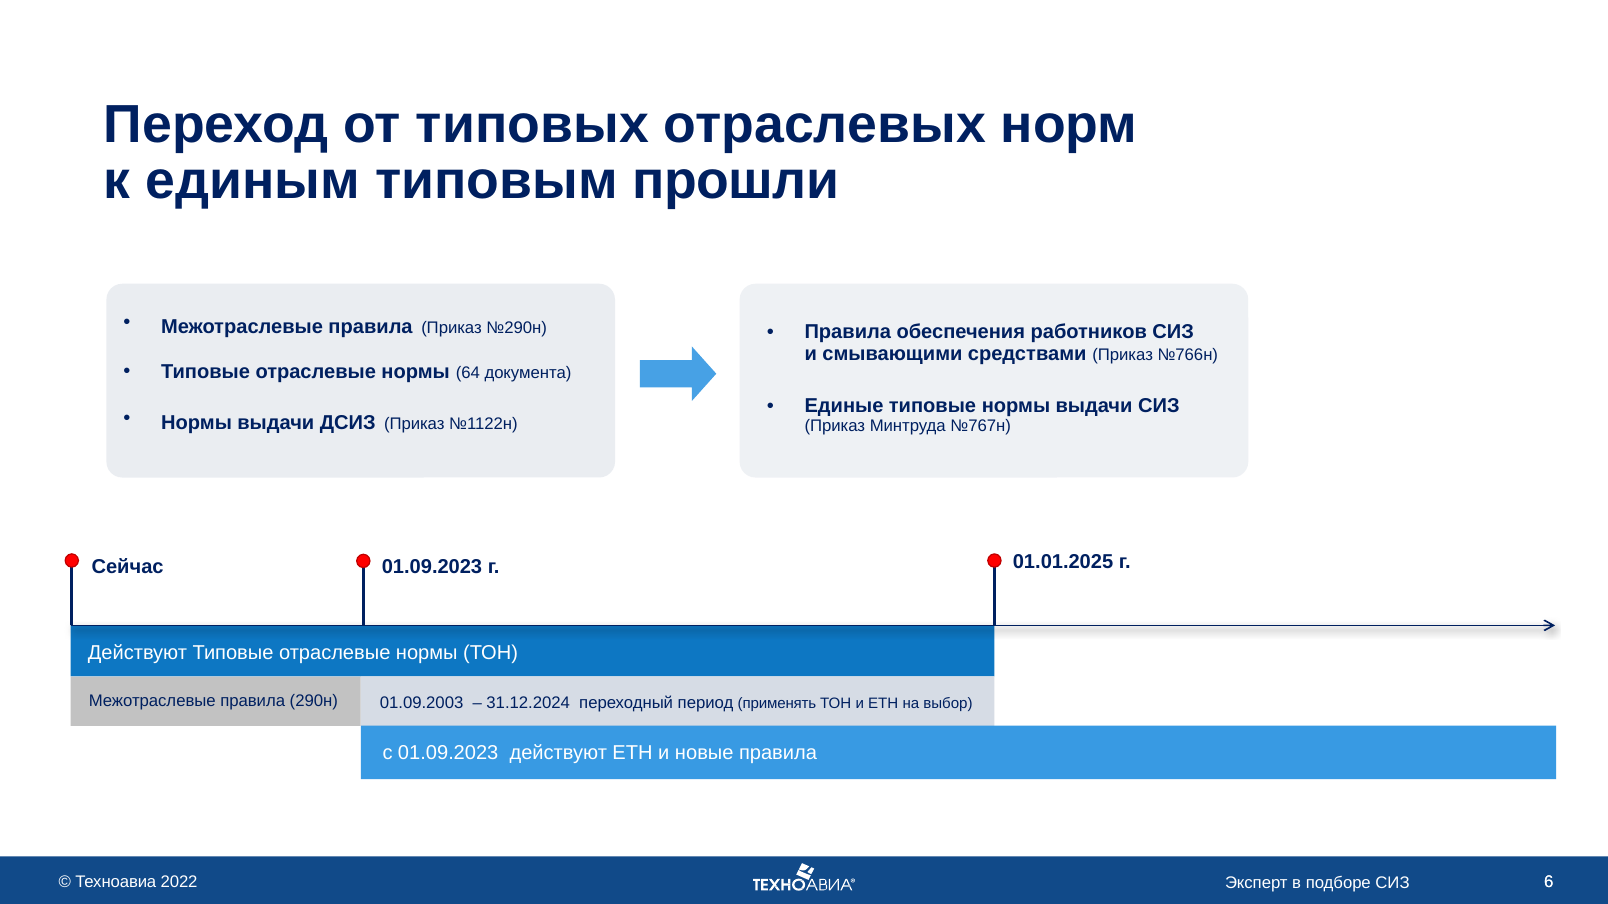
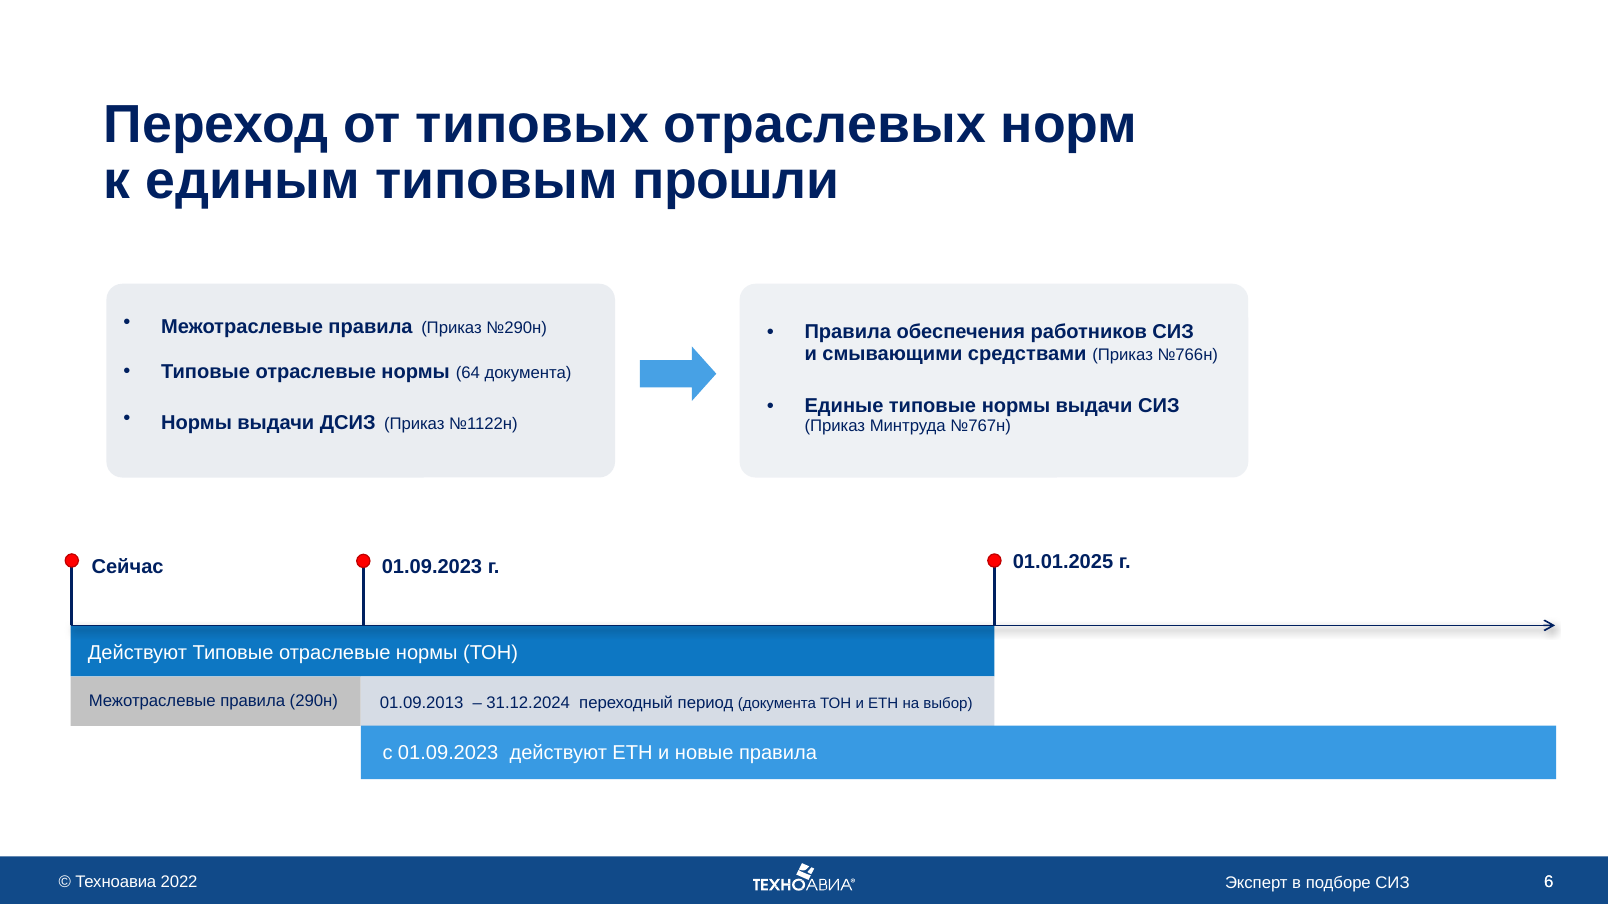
01.09.2003: 01.09.2003 -> 01.09.2013 (422, 704)
период применять: применять -> документа (777, 704)
